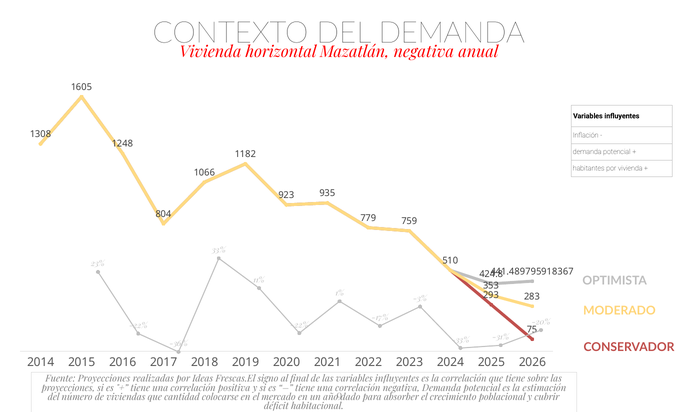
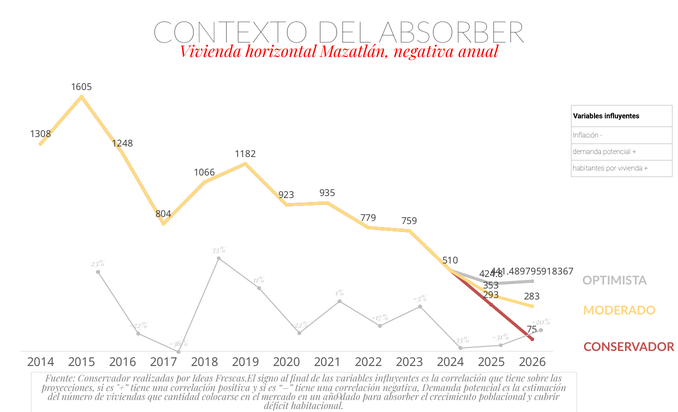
DEL DEMANDA: DEMANDA -> ABSORBER (452, 33)
Fuente Proyecciones: Proyecciones -> Conservador (104, 379)
